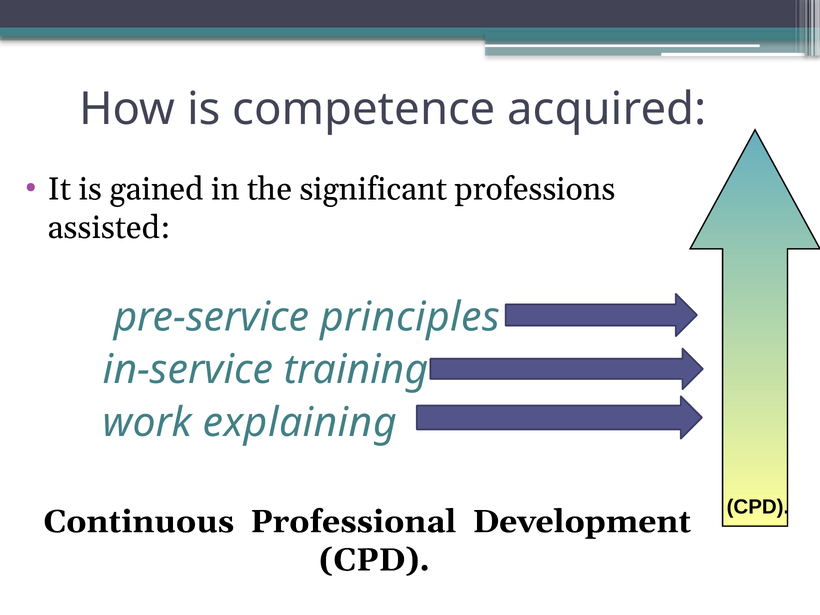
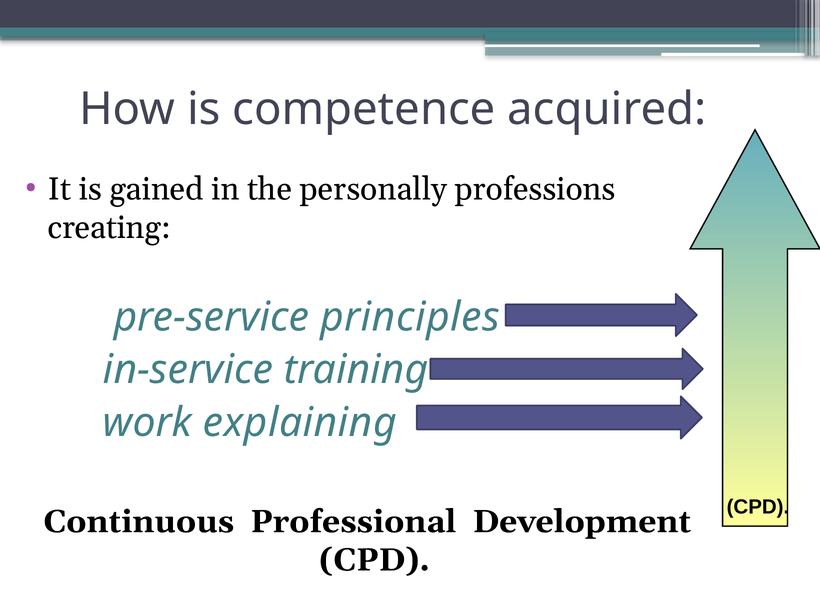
significant: significant -> personally (373, 189)
assisted: assisted -> creating (109, 228)
